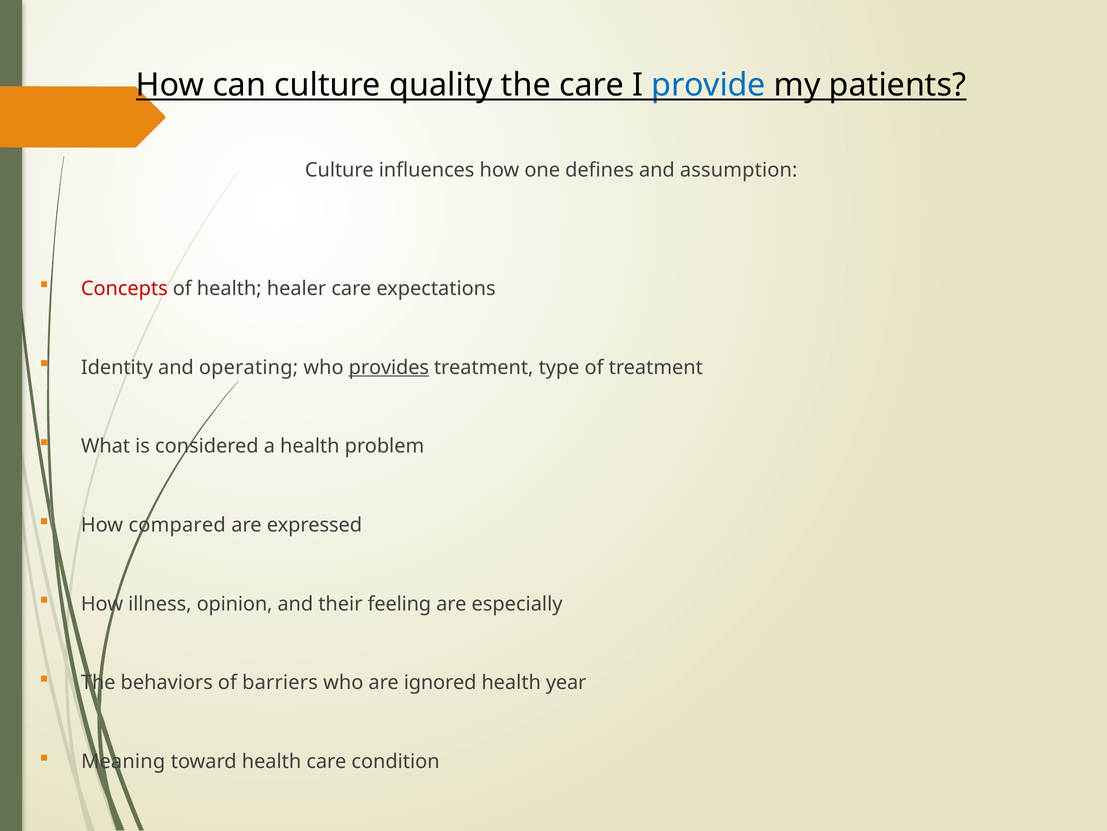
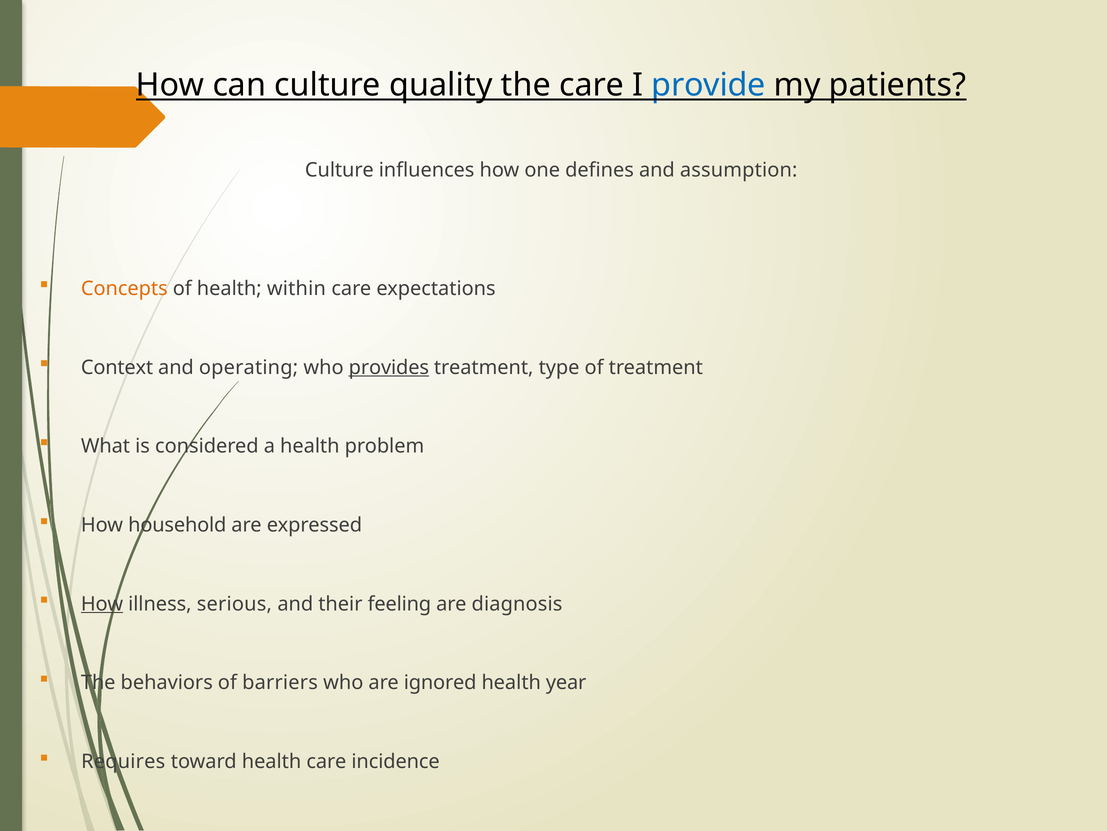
Concepts colour: red -> orange (124, 288)
healer: healer -> within (296, 288)
Identity: Identity -> Context (117, 367)
compared: compared -> household (177, 525)
How underline: none -> present (102, 603)
opinion: opinion -> serious (234, 603)
especially: especially -> diagnosis (517, 603)
Meaning: Meaning -> Requires (123, 761)
condition: condition -> incidence (396, 761)
